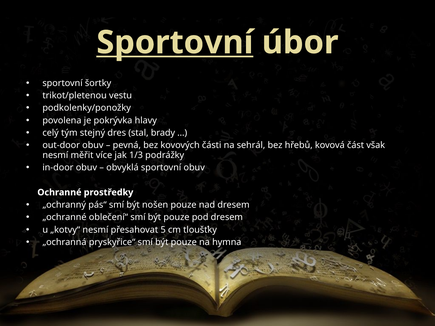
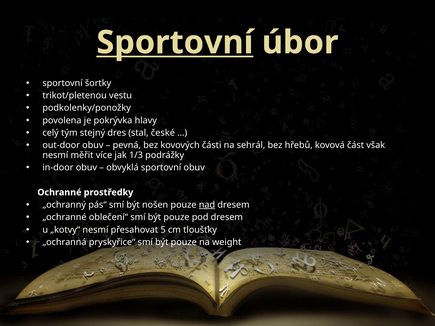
brady: brady -> české (163, 133)
nad underline: none -> present (207, 205)
hymna: hymna -> weight (227, 242)
